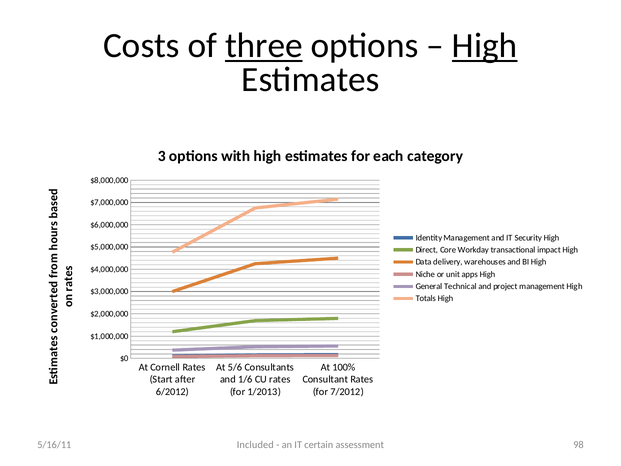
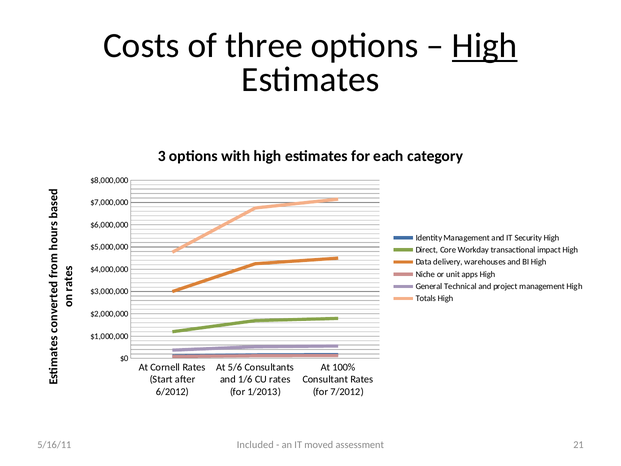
three underline: present -> none (264, 46)
certain: certain -> moved (319, 445)
98: 98 -> 21 (578, 445)
